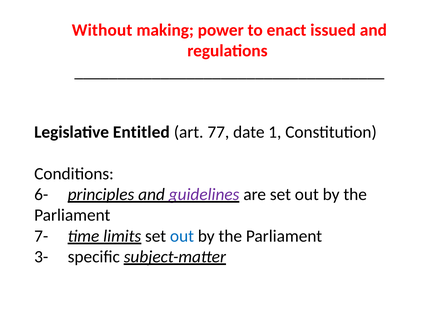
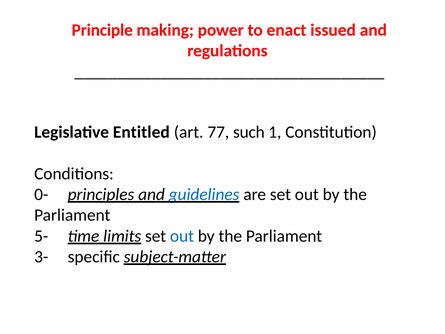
Without: Without -> Principle (102, 30)
date: date -> such (249, 132)
6-: 6- -> 0- (41, 194)
guidelines colour: purple -> blue (204, 194)
7-: 7- -> 5- (41, 236)
